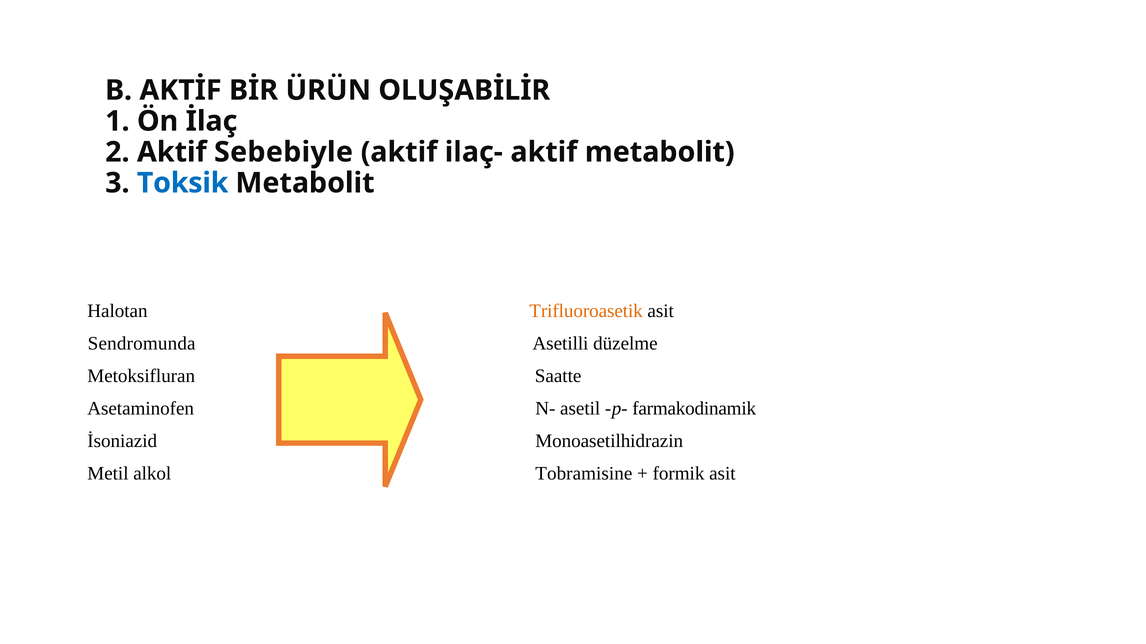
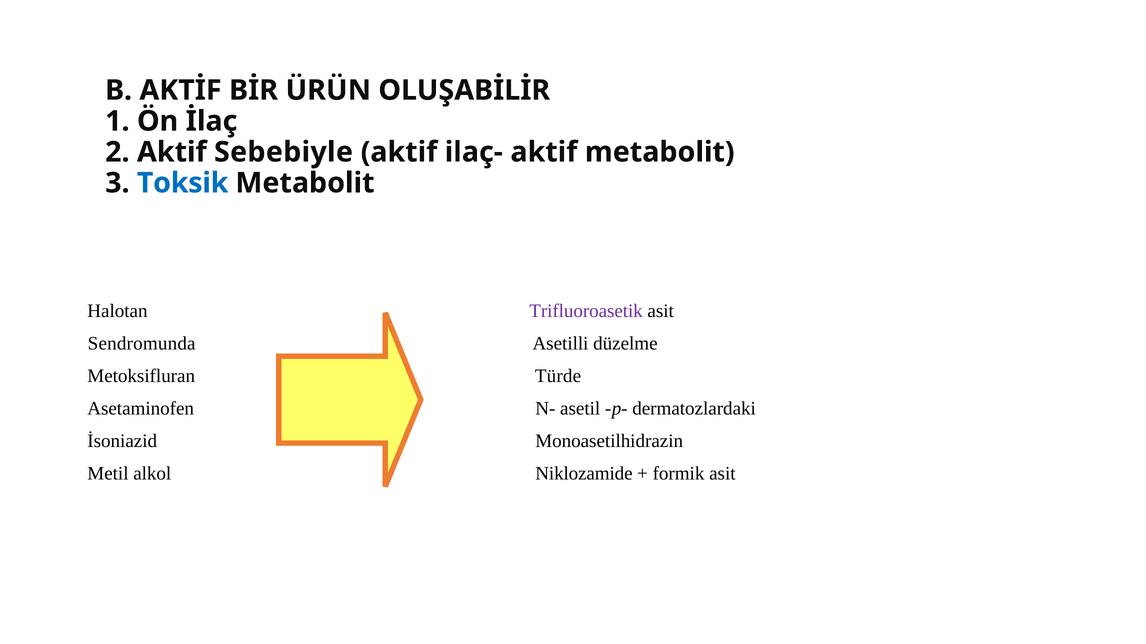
Trifluoroasetik colour: orange -> purple (586, 311)
Saatte: Saatte -> Türde (558, 376)
farmakodinamik: farmakodinamik -> dermatozlardaki (694, 409)
Tobramisine: Tobramisine -> Niklozamide (584, 474)
